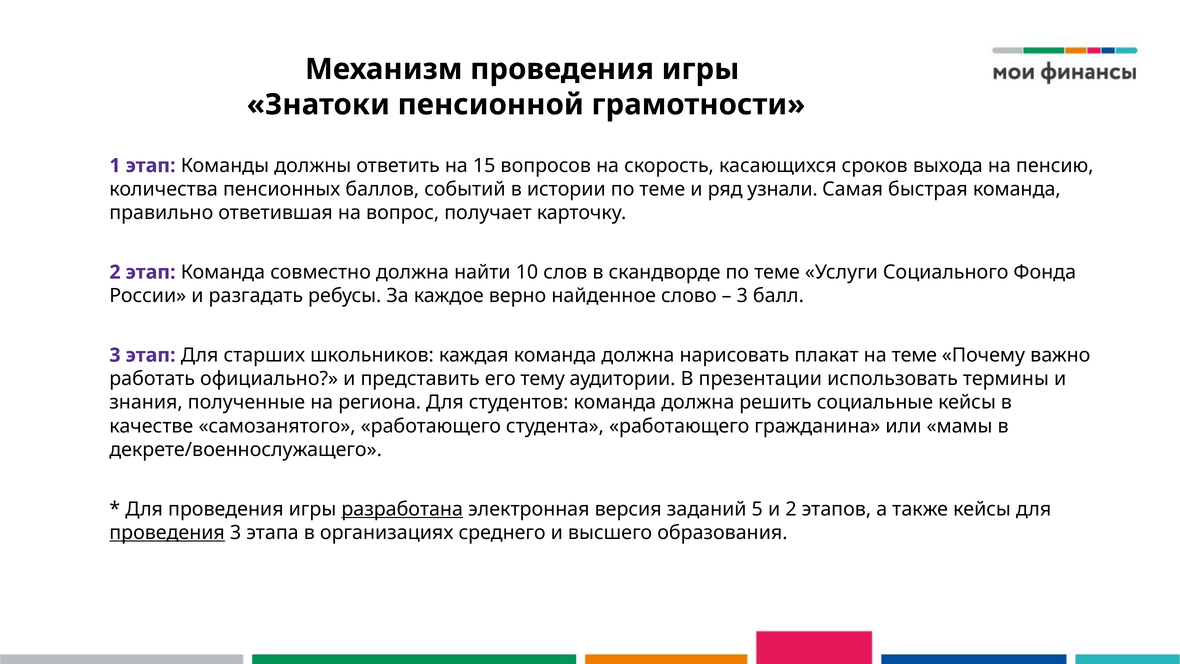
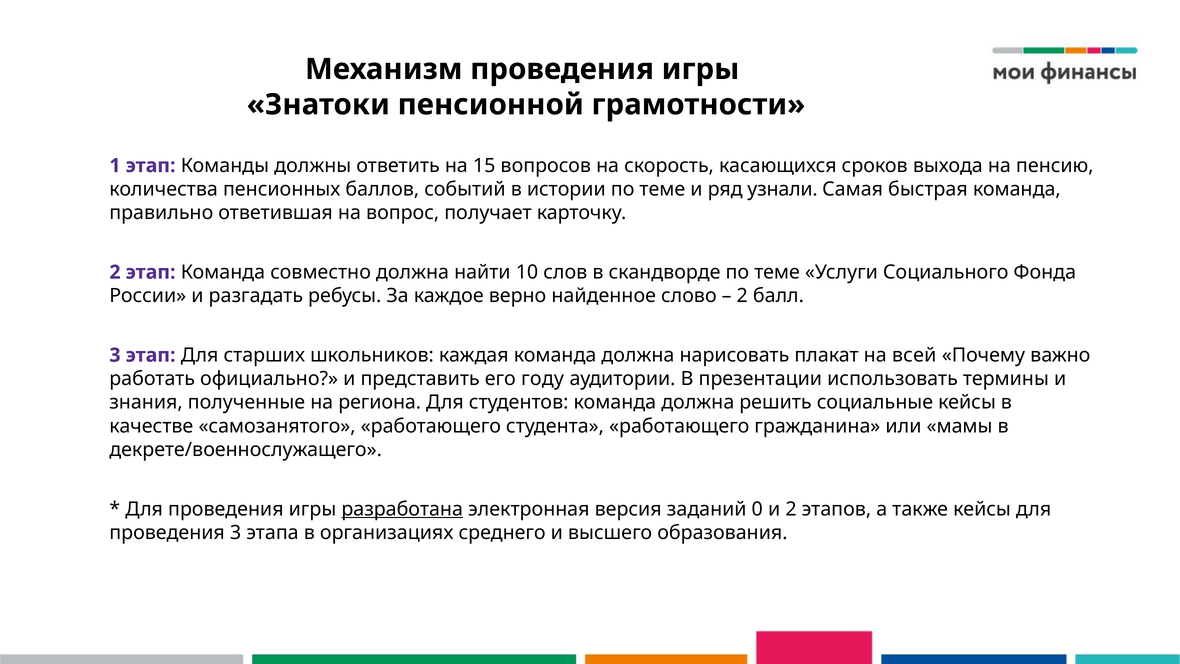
3: 3 -> 2 (742, 296)
на теме: теме -> всей (914, 355)
тему: тему -> году (543, 379)
5: 5 -> 0 (757, 509)
проведения underline: present -> none (167, 533)
